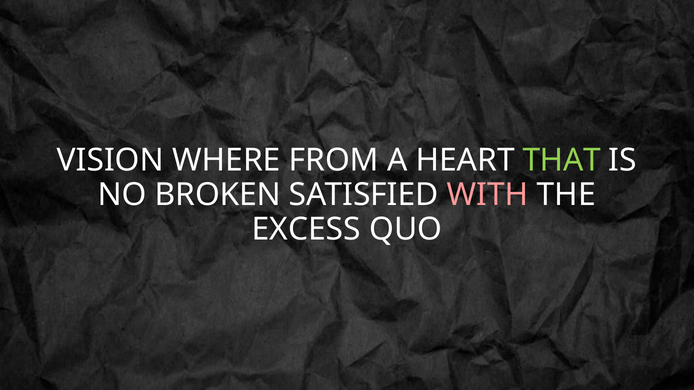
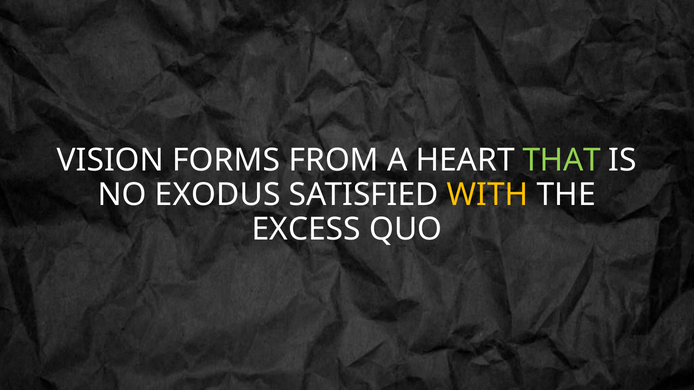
WHERE: WHERE -> FORMS (226, 161)
BROKEN: BROKEN -> EXODUS (218, 195)
WITH colour: pink -> yellow (488, 195)
